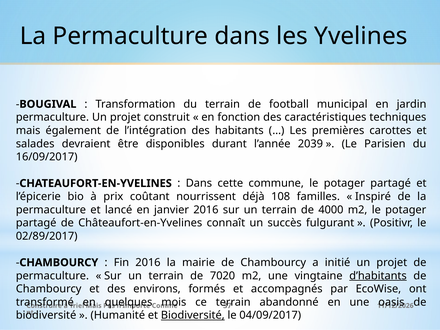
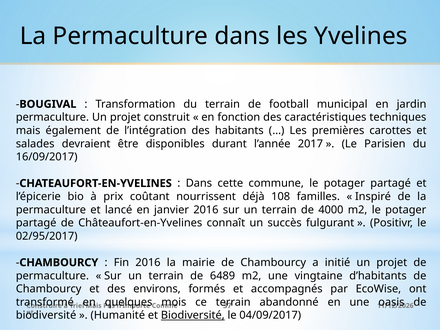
2039: 2039 -> 2017 (310, 144)
02/89/2017: 02/89/2017 -> 02/95/2017 (47, 236)
7020: 7020 -> 6489 (223, 276)
d’habitants underline: present -> none (378, 276)
